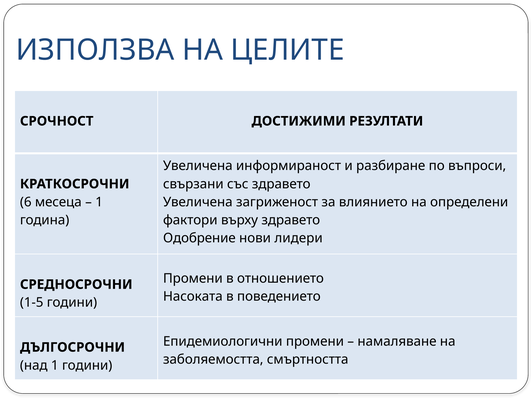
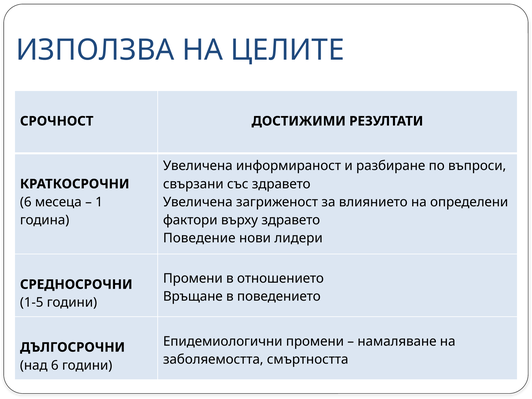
Одобрение: Одобрение -> Поведение (199, 238)
Насоката: Насоката -> Връщане (193, 297)
над 1: 1 -> 6 (55, 365)
